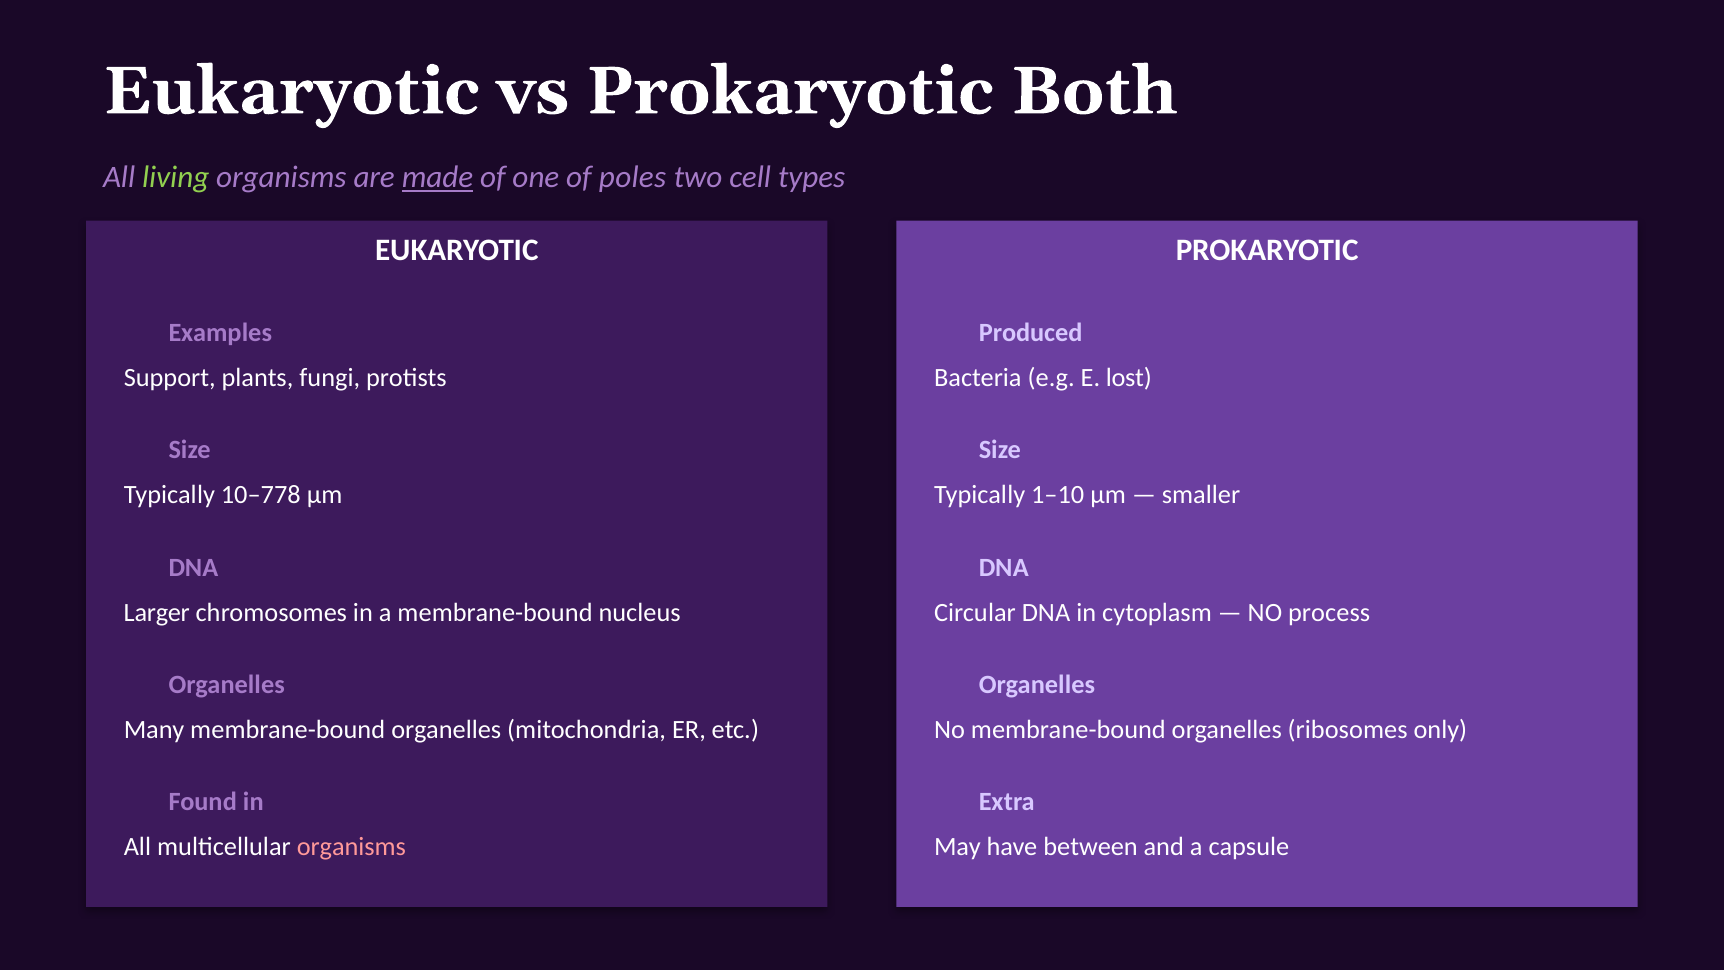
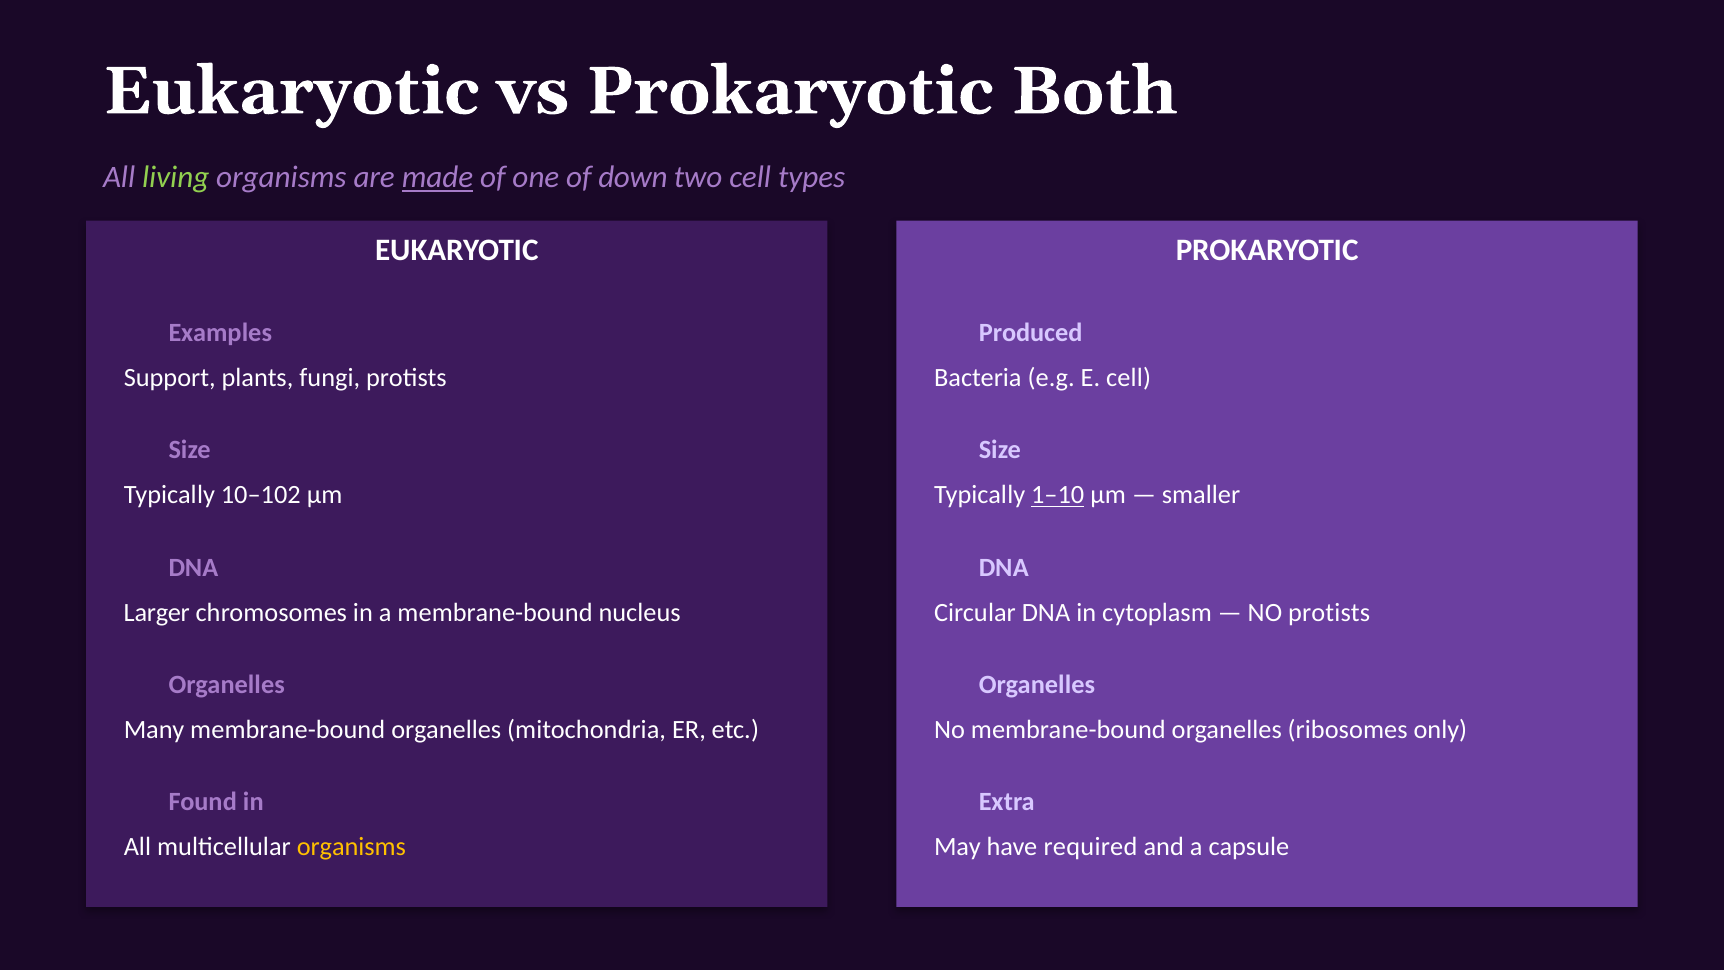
poles: poles -> down (633, 178)
E lost: lost -> cell (1129, 378)
10–778: 10–778 -> 10–102 (261, 495)
1–10 underline: none -> present (1058, 495)
NO process: process -> protists (1329, 612)
organisms colour: pink -> yellow (351, 847)
between: between -> required (1090, 847)
